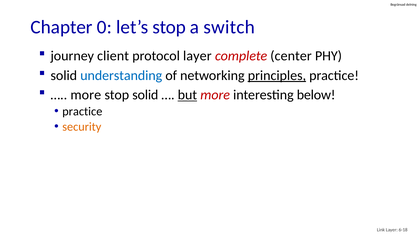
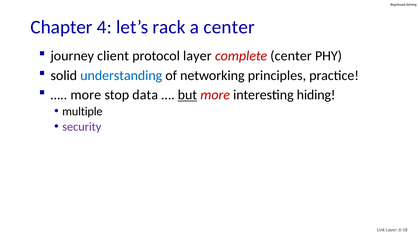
0: 0 -> 4 (104, 27)
let’s stop: stop -> rack (169, 27)
a switch: switch -> center (229, 27)
principles underline: present -> none (277, 75)
stop solid: solid -> data (145, 95)
below: below -> hiding (316, 95)
practice: practice -> multiple (82, 111)
security colour: orange -> purple (82, 127)
